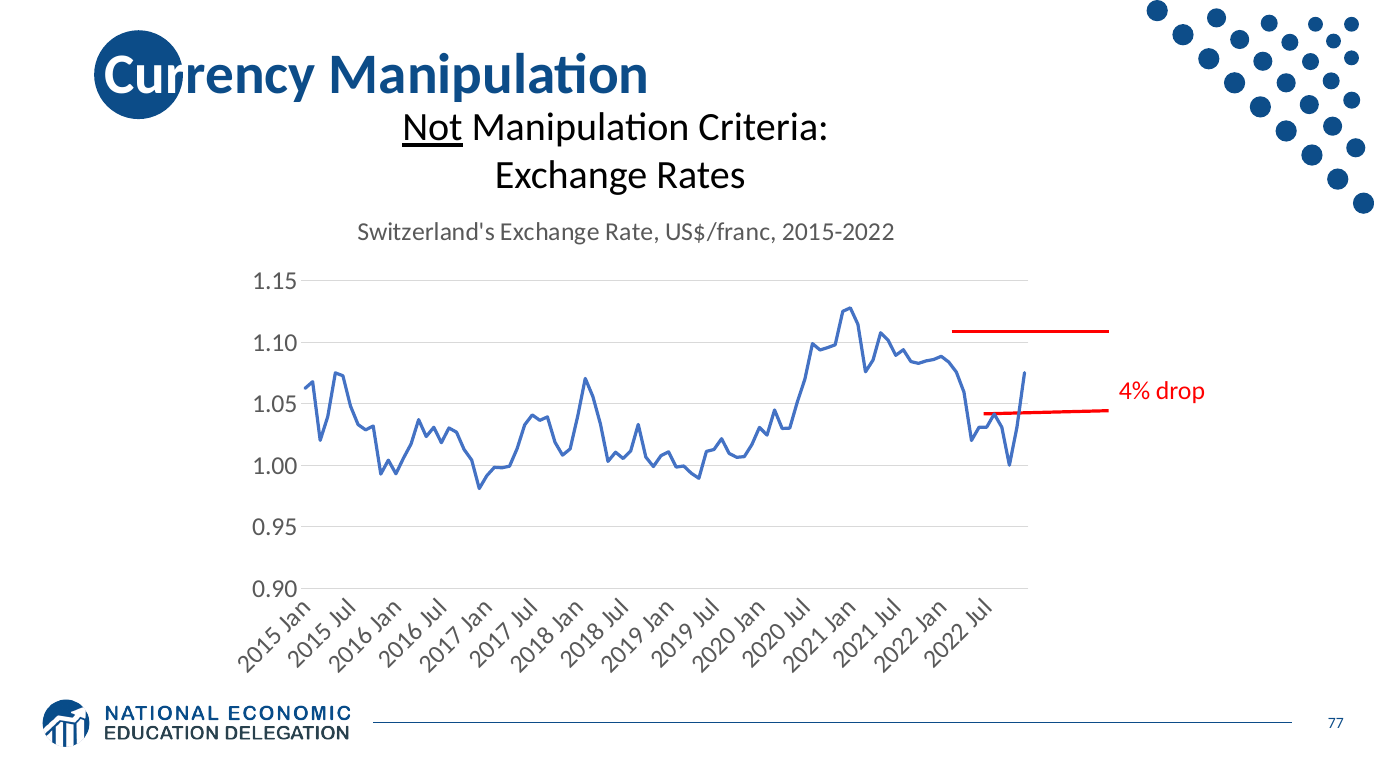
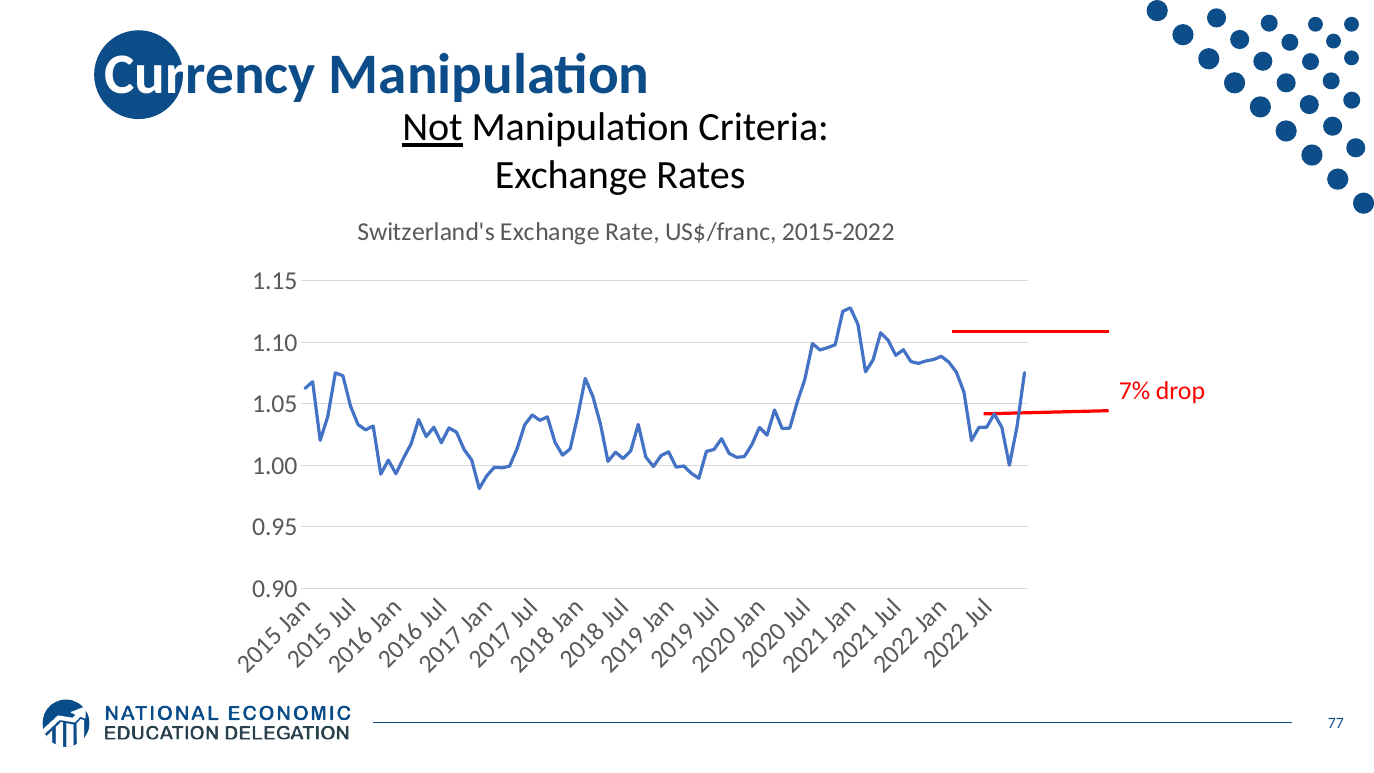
4%: 4% -> 7% (1134, 391)
